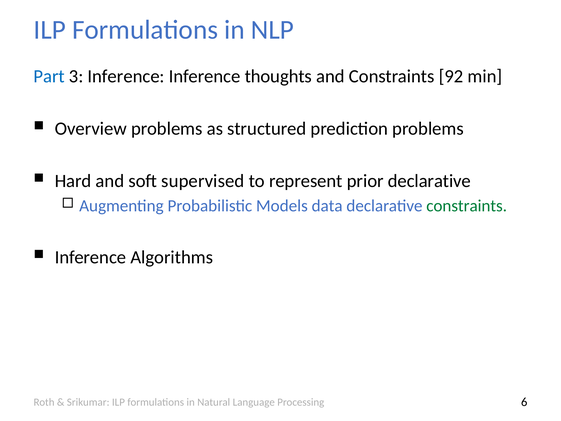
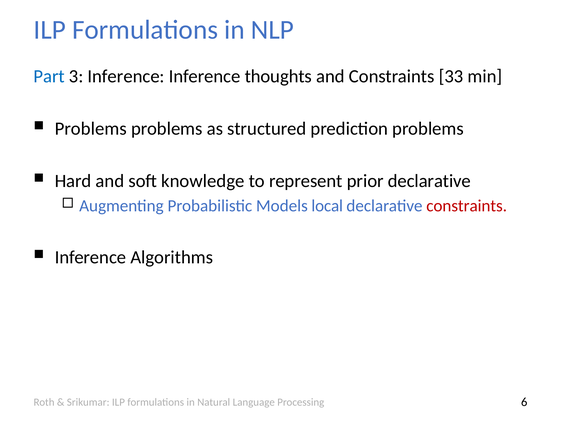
92: 92 -> 33 (451, 76)
Overview: Overview -> Problems (91, 129)
supervised: supervised -> knowledge (203, 181)
data: data -> local (327, 206)
constraints colour: green -> red (467, 206)
